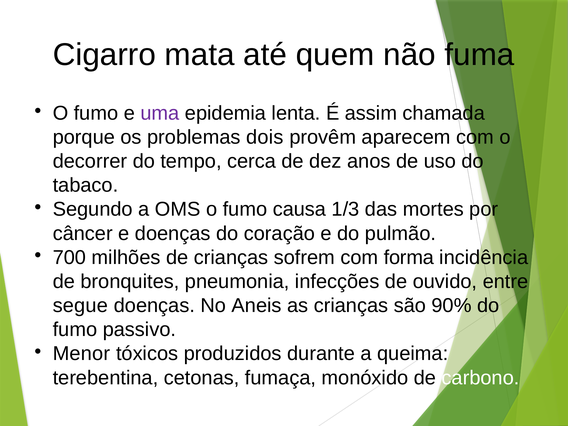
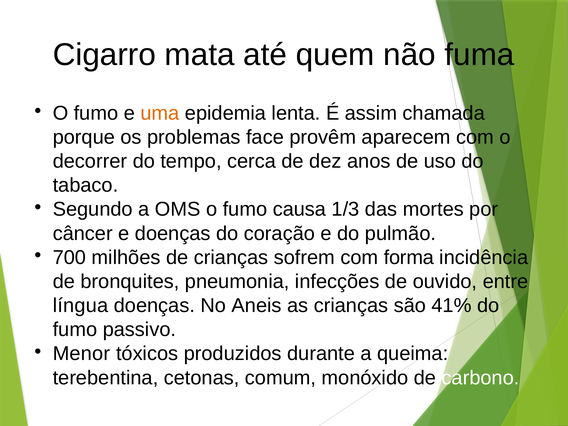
uma colour: purple -> orange (160, 113)
dois: dois -> face (265, 137)
segue: segue -> língua (80, 306)
90%: 90% -> 41% (452, 306)
fumaça: fumaça -> comum (280, 378)
